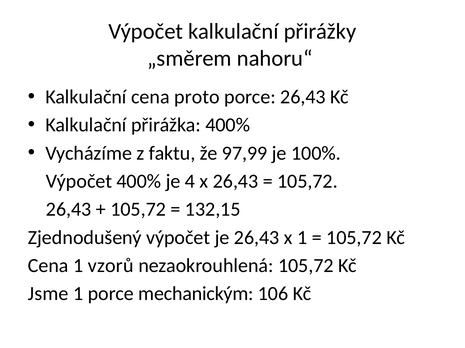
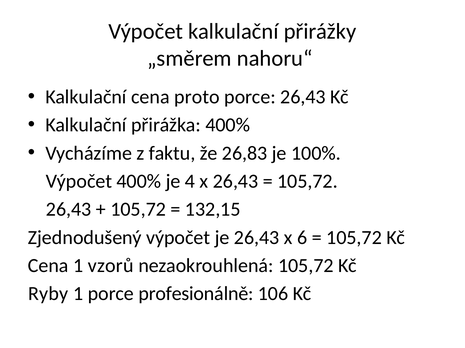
97,99: 97,99 -> 26,83 (245, 153)
x 1: 1 -> 6 (302, 238)
Jsme: Jsme -> Ryby (48, 294)
mechanickým: mechanickým -> profesionálně (196, 294)
